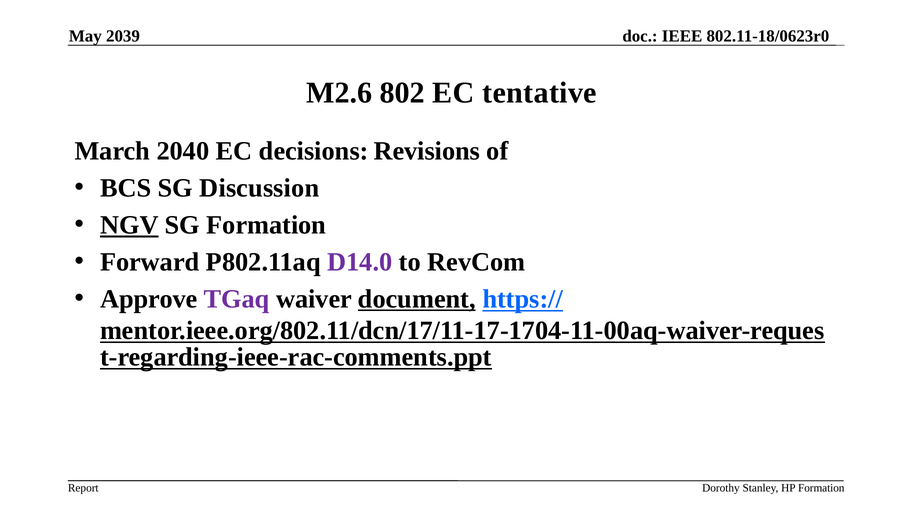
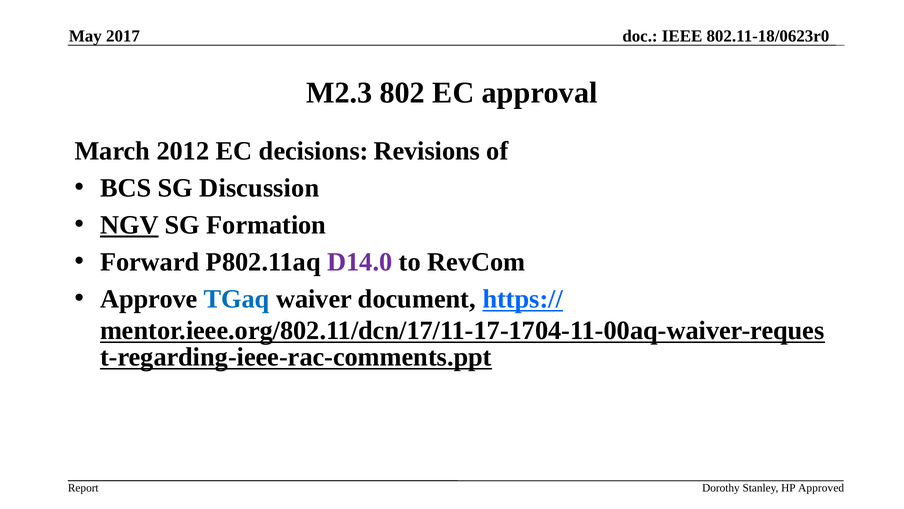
2039: 2039 -> 2017 (123, 36)
M2.6: M2.6 -> M2.3 (339, 92)
tentative: tentative -> approval (540, 92)
2040: 2040 -> 2012 (183, 151)
TGaq colour: purple -> blue (237, 299)
document underline: present -> none (417, 299)
HP Formation: Formation -> Approved (821, 488)
